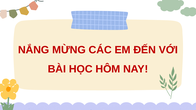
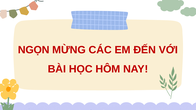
NẮNG: NẮNG -> NGỌN (34, 50)
